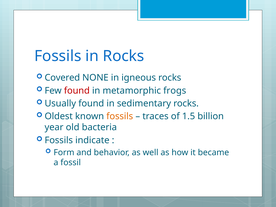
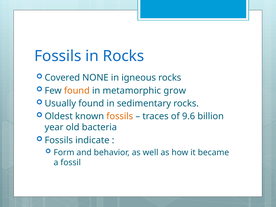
found colour: red -> orange (77, 91)
frogs: frogs -> grow (175, 91)
1.5: 1.5 -> 9.6 (189, 116)
